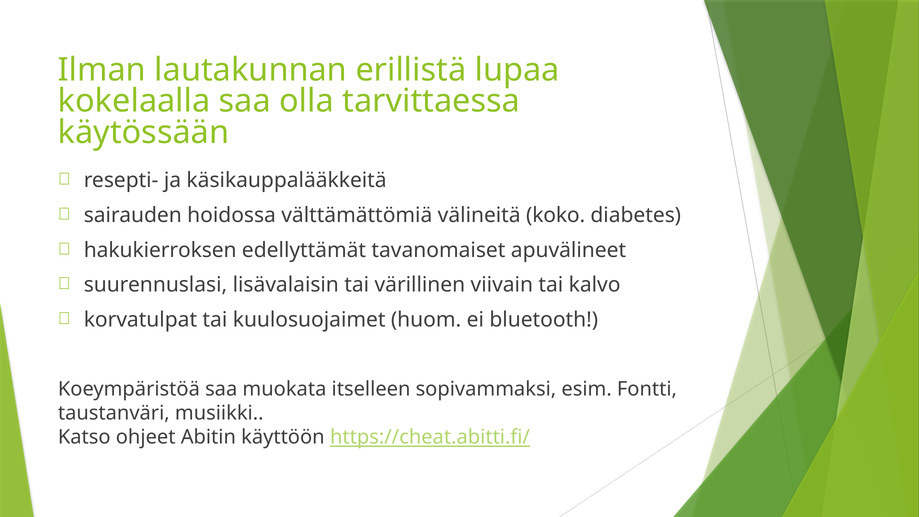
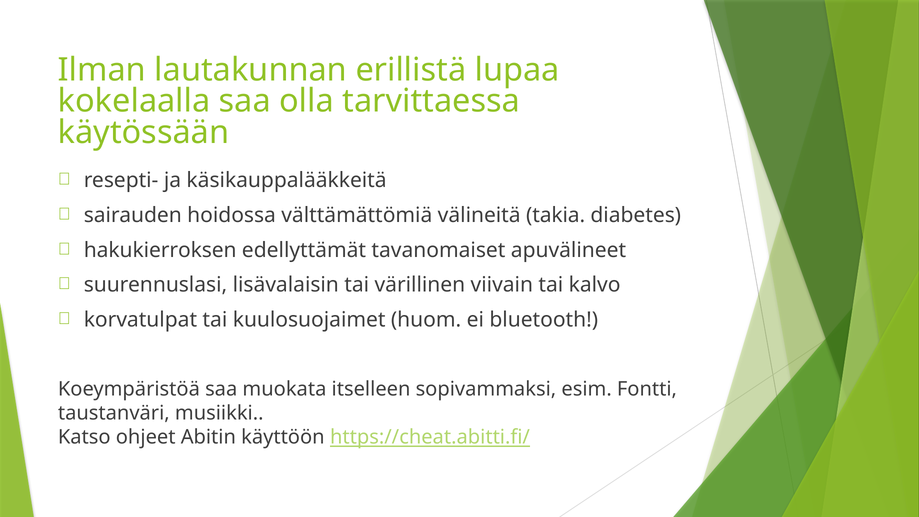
koko: koko -> takia (556, 215)
